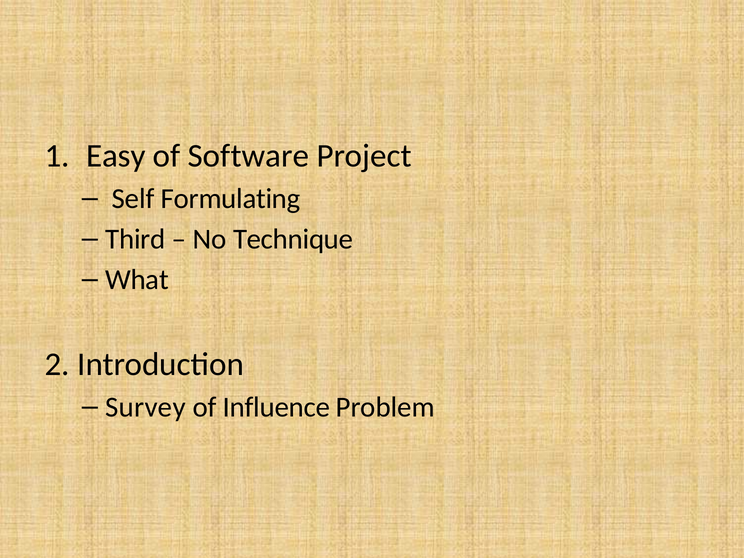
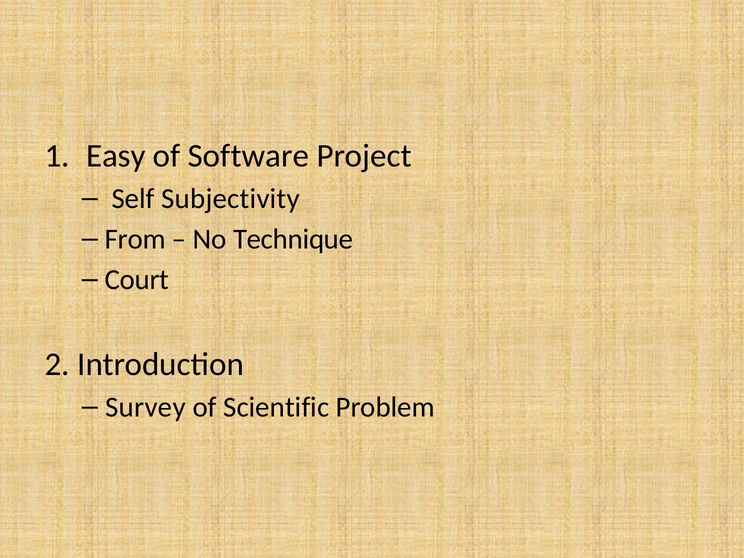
Formulating: Formulating -> Subjectivity (230, 199)
Third: Third -> From (135, 239)
What: What -> Court (137, 280)
Influence: Influence -> Scientific (276, 407)
